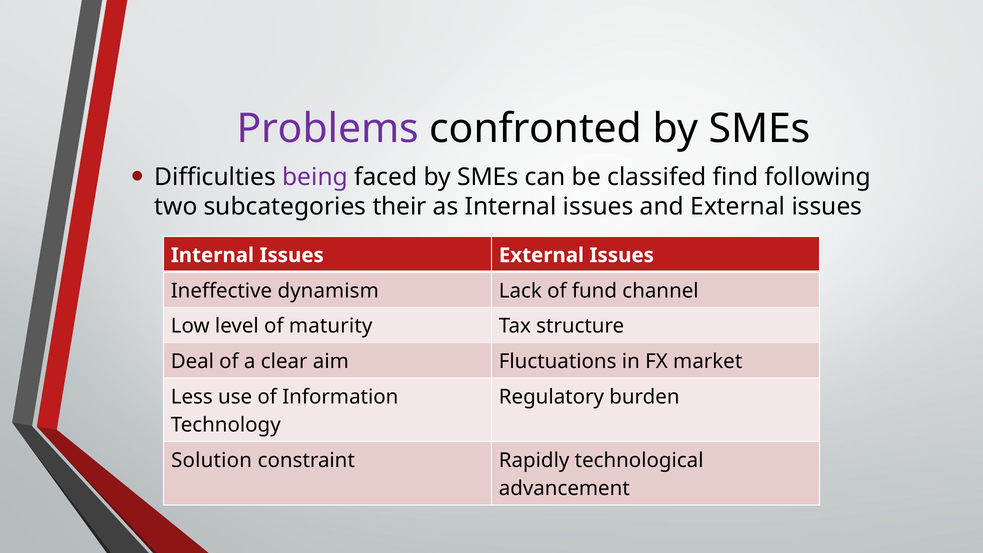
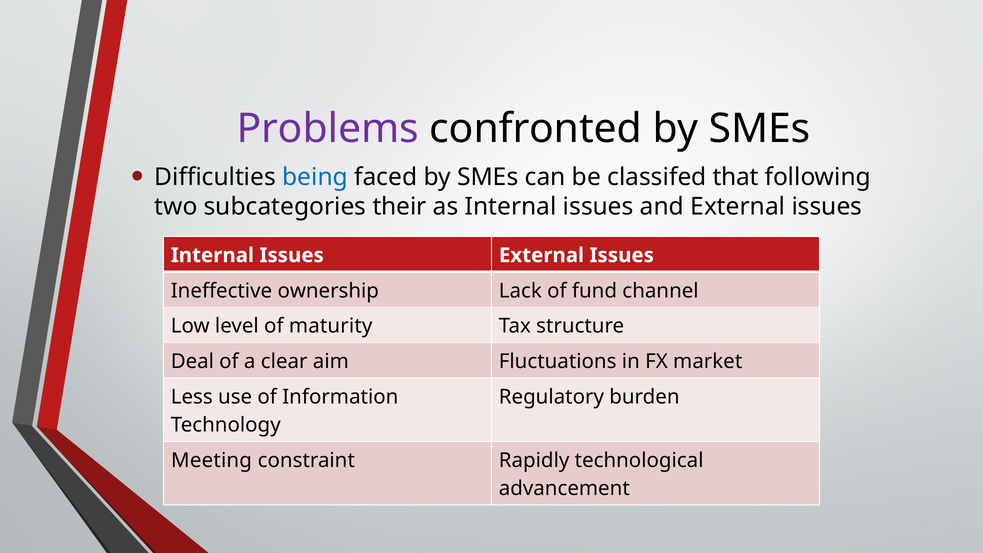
being colour: purple -> blue (315, 177)
find: find -> that (736, 177)
dynamism: dynamism -> ownership (328, 291)
Solution: Solution -> Meeting (212, 460)
